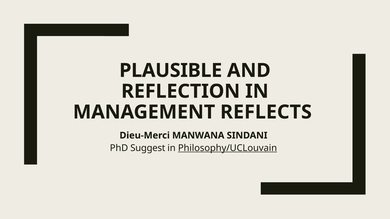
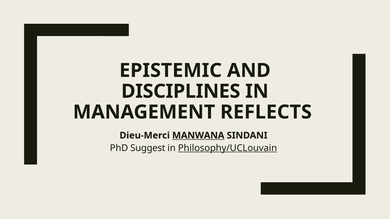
PLAUSIBLE: PLAUSIBLE -> EPISTEMIC (171, 71)
REFLECTION: REFLECTION -> DISCIPLINES (181, 91)
MANWANA underline: none -> present (198, 136)
